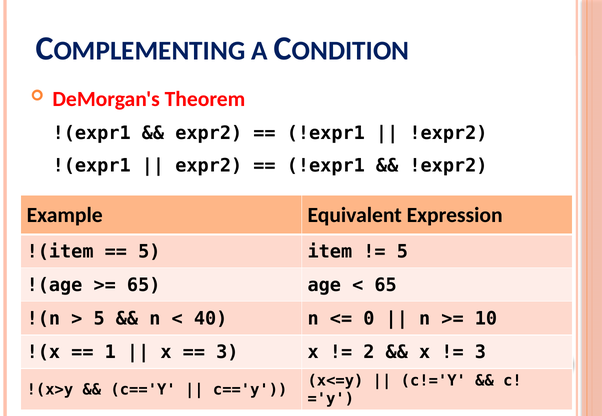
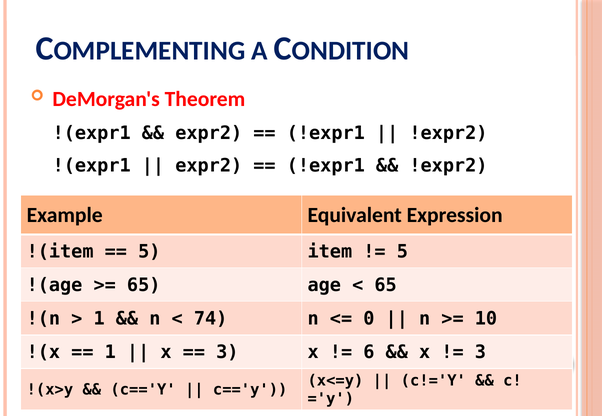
5: 5 -> 1 (99, 319)
40: 40 -> 74 (211, 319)
2: 2 -> 6 (369, 353)
